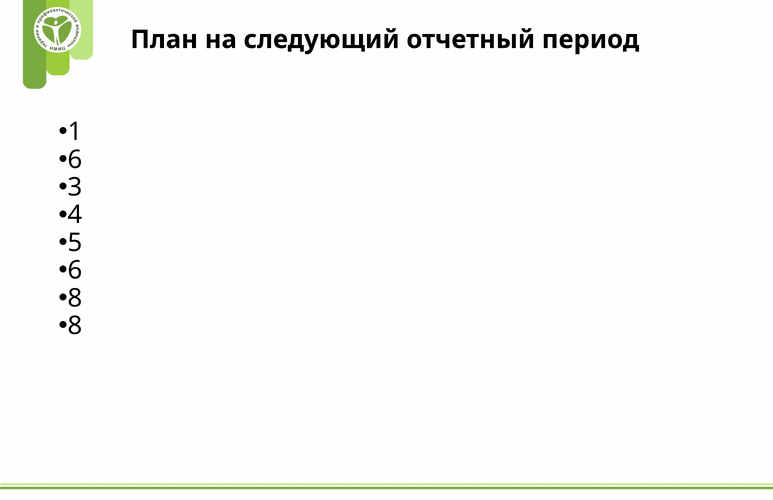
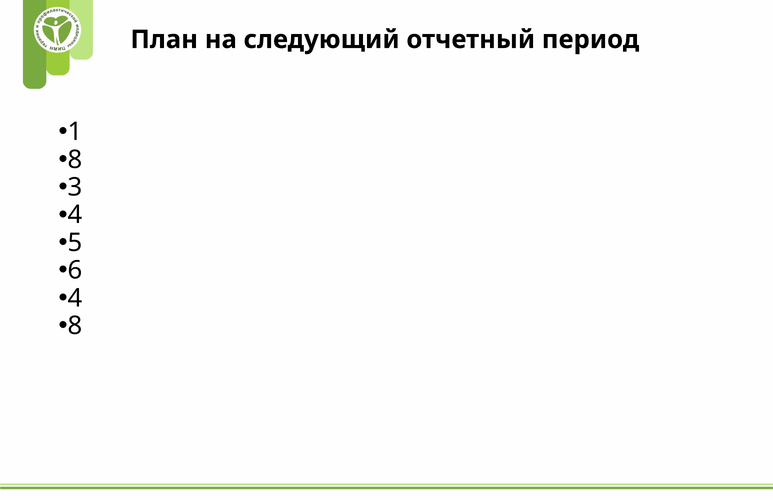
6: 6 -> 8 (75, 160)
8: 8 -> 4 (75, 298)
